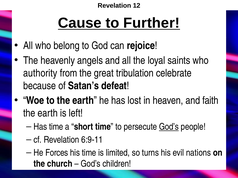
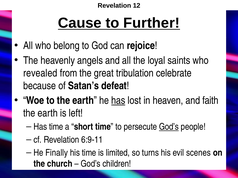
authority: authority -> revealed (40, 73)
has underline: none -> present (118, 101)
Forces: Forces -> Finally (57, 153)
nations: nations -> scenes (198, 153)
